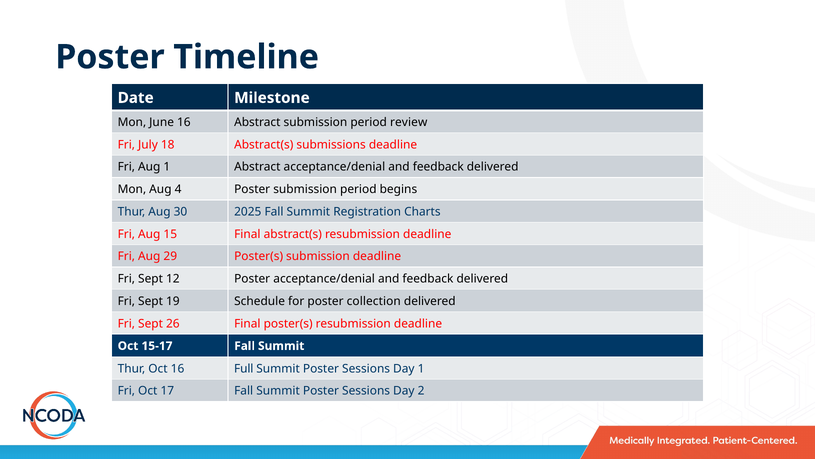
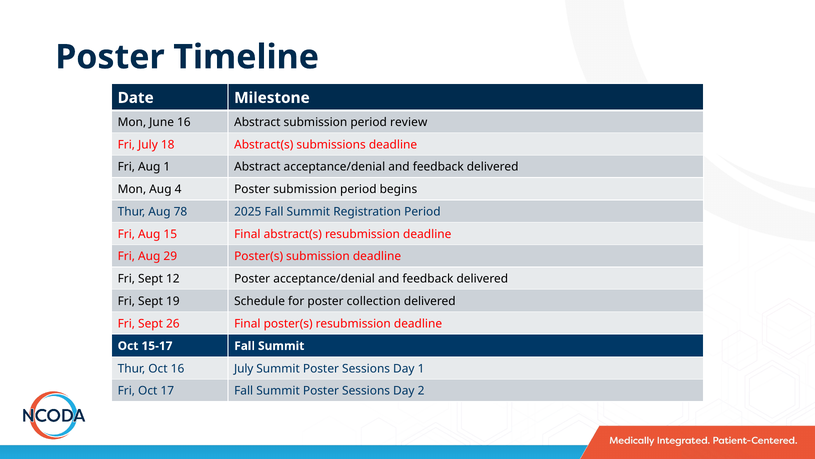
30: 30 -> 78 (180, 212)
Registration Charts: Charts -> Period (422, 212)
16 Full: Full -> July (244, 368)
